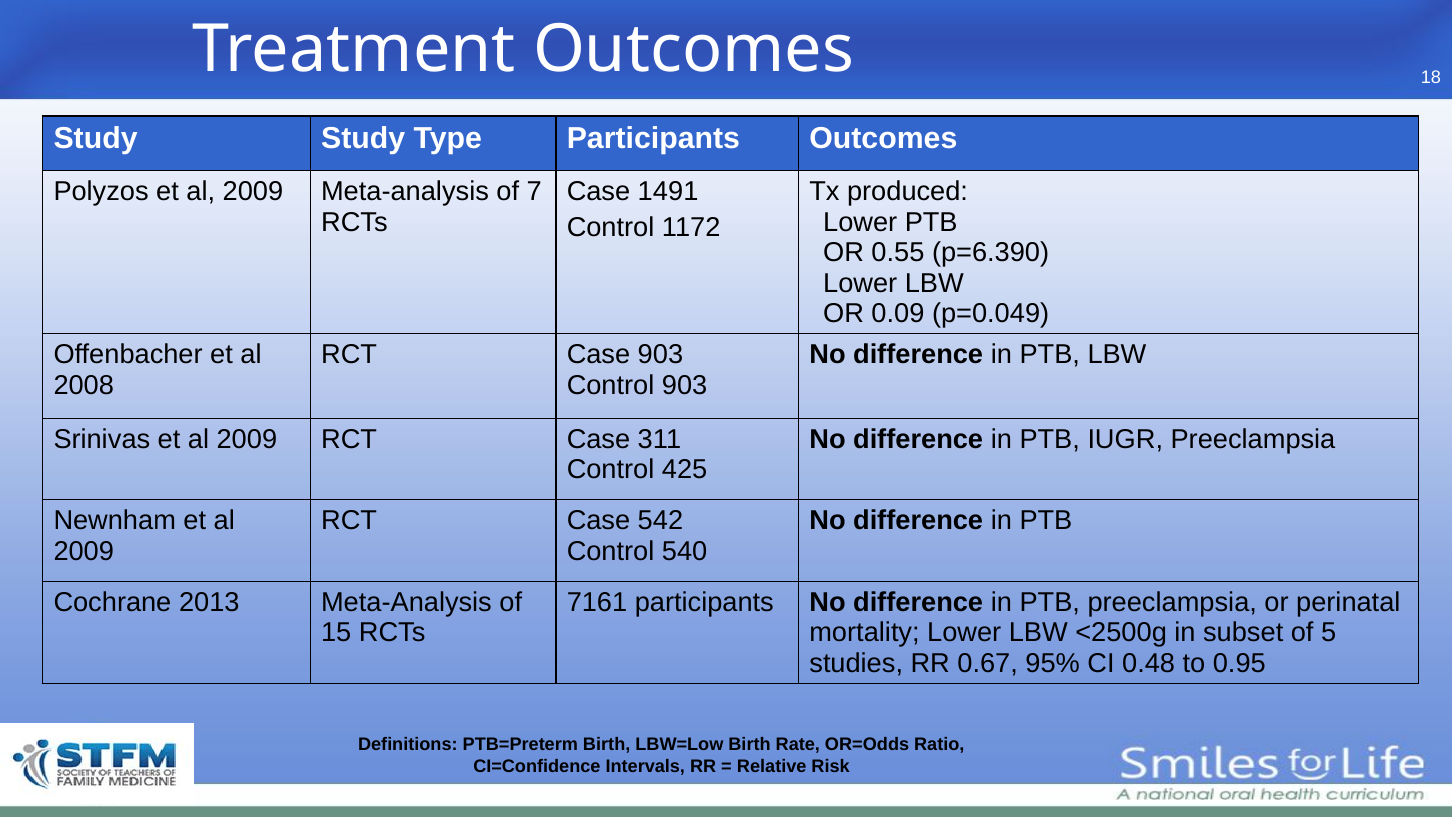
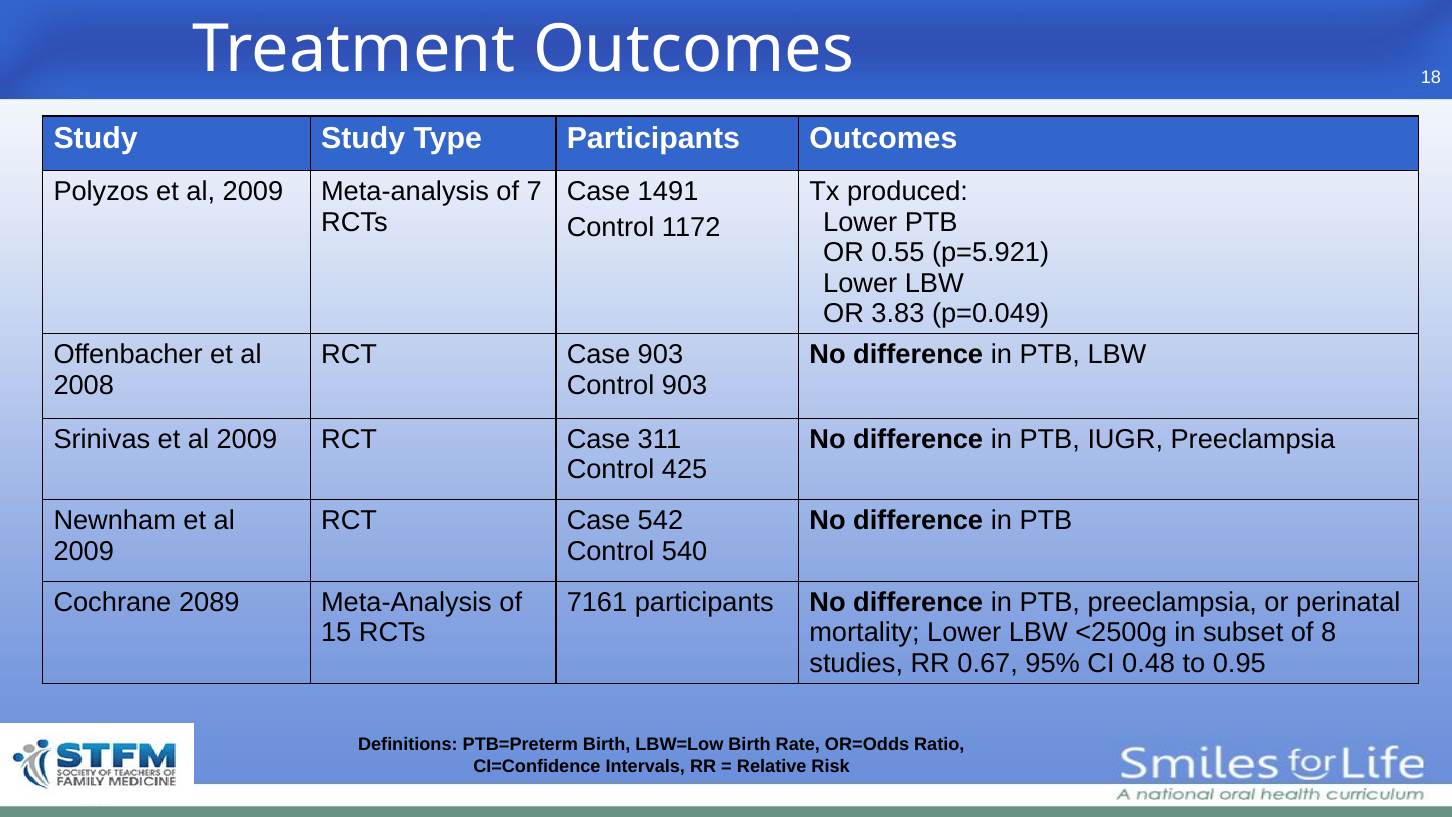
p=6.390: p=6.390 -> p=5.921 (991, 253)
0.09: 0.09 -> 3.83 (898, 313)
2013: 2013 -> 2089 (209, 602)
5: 5 -> 8 (1329, 633)
